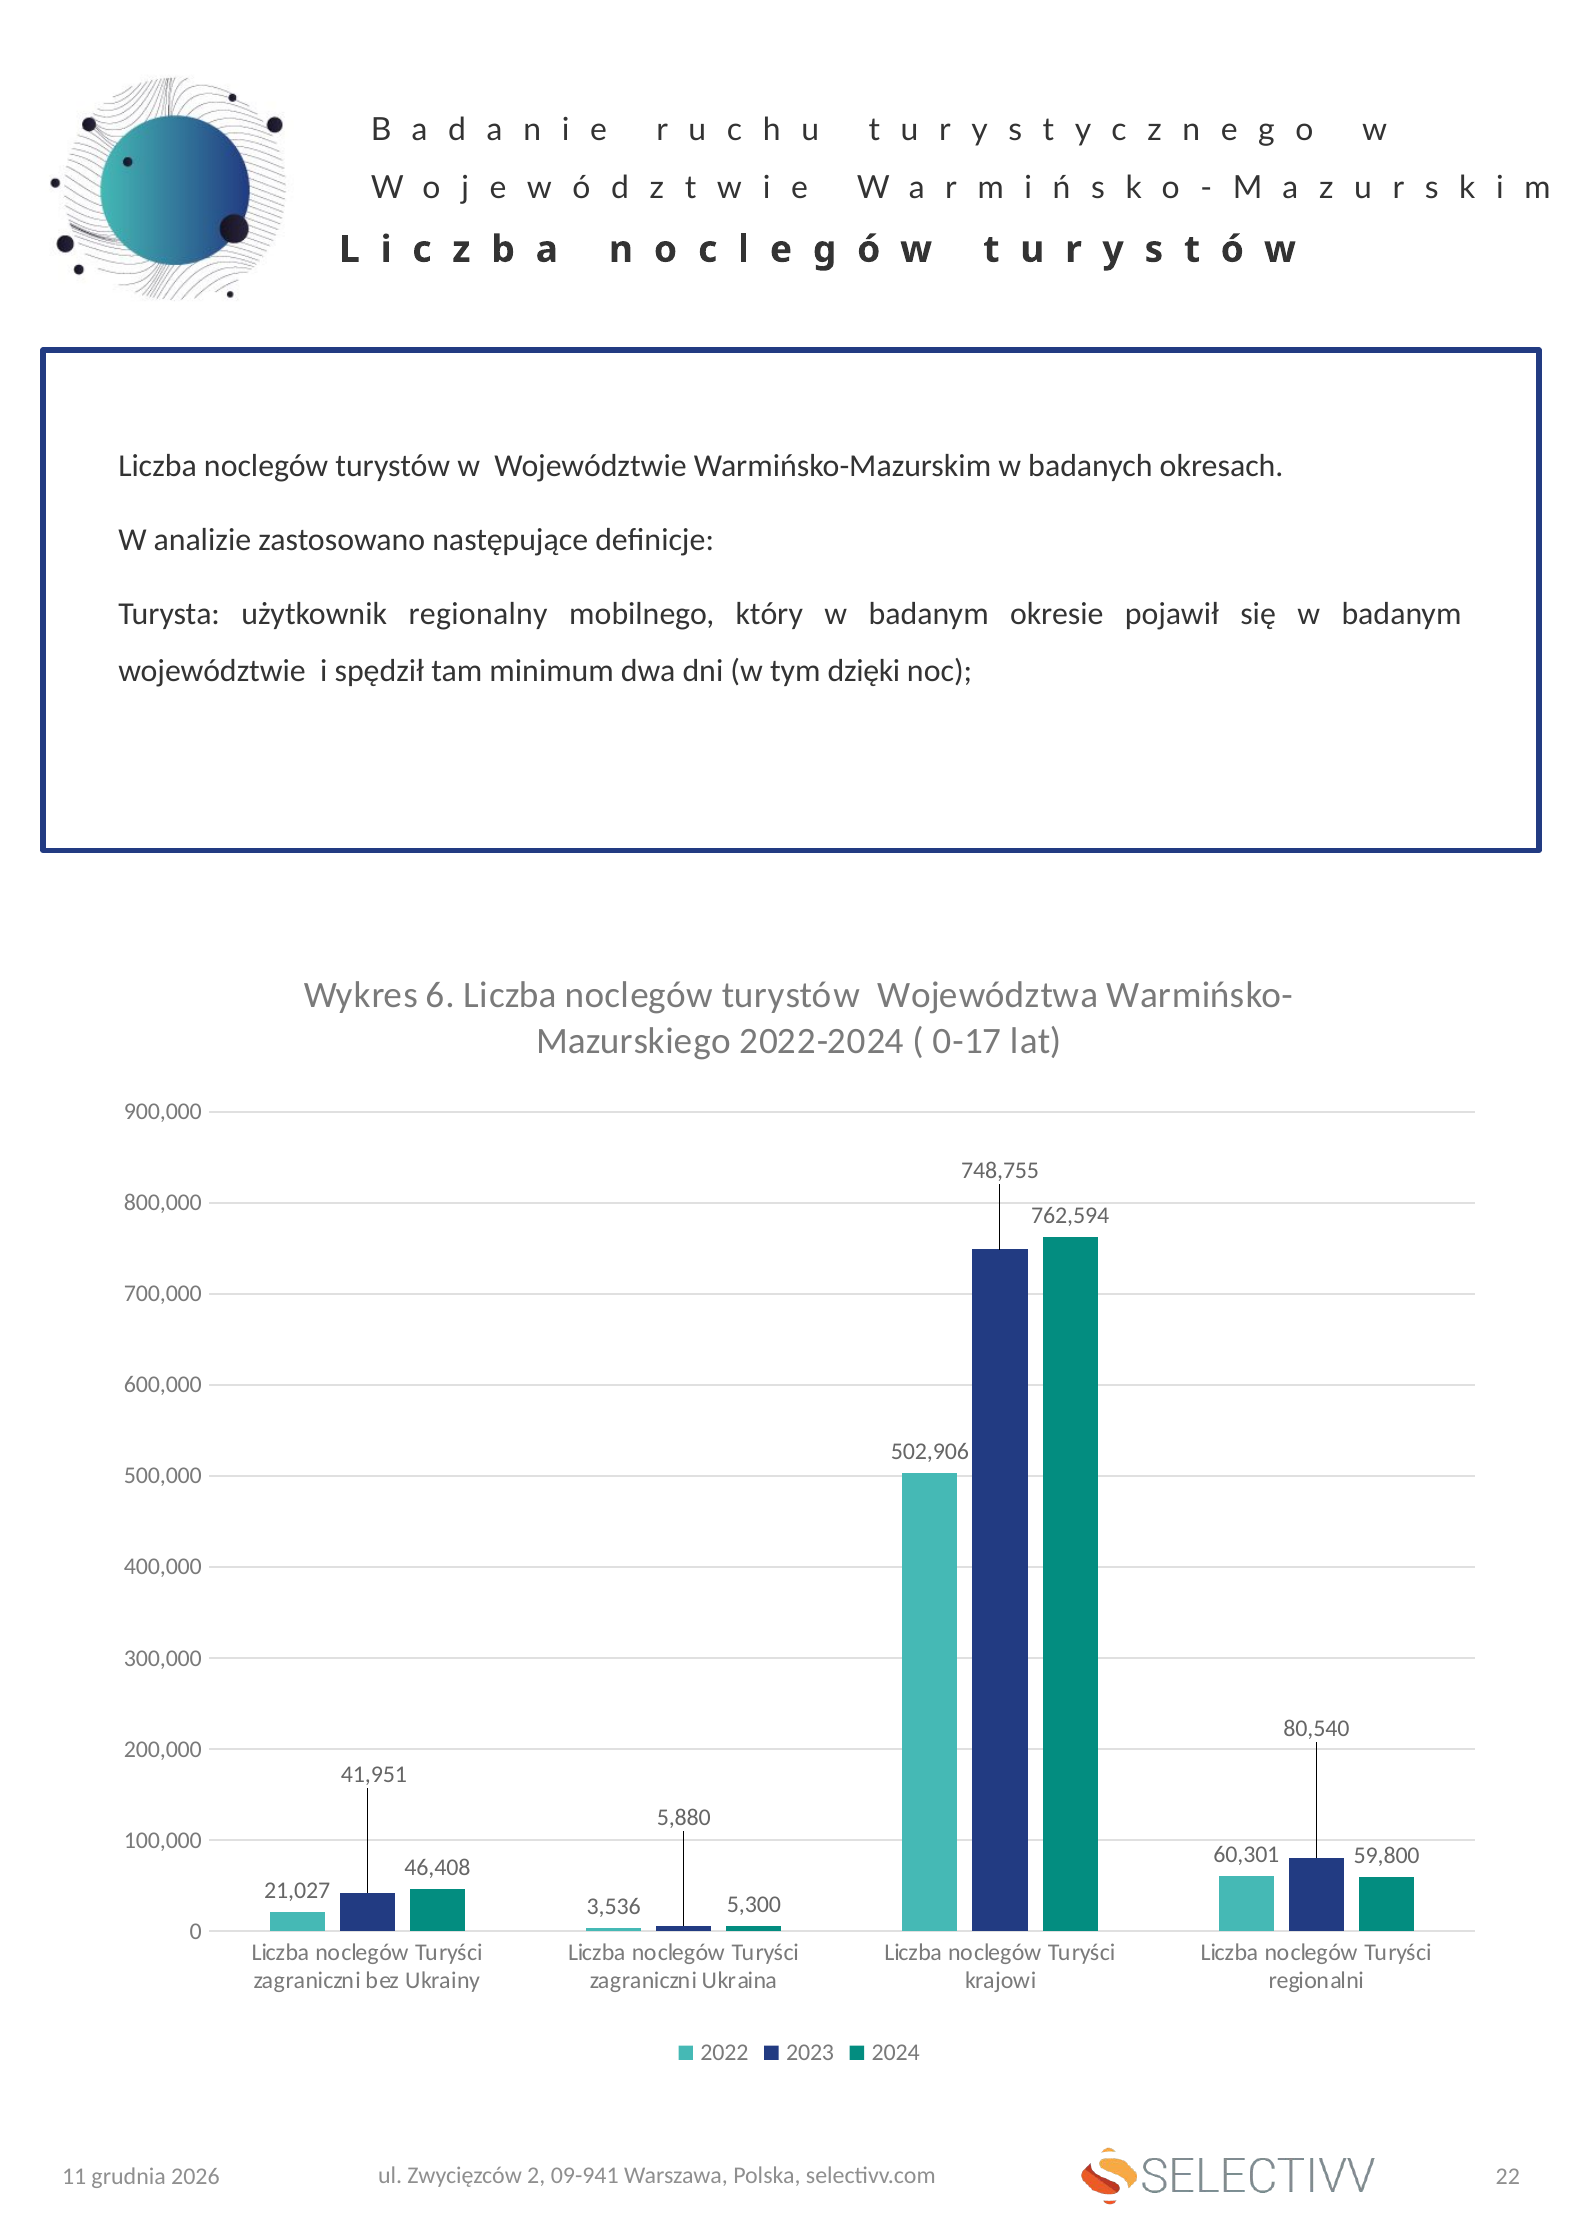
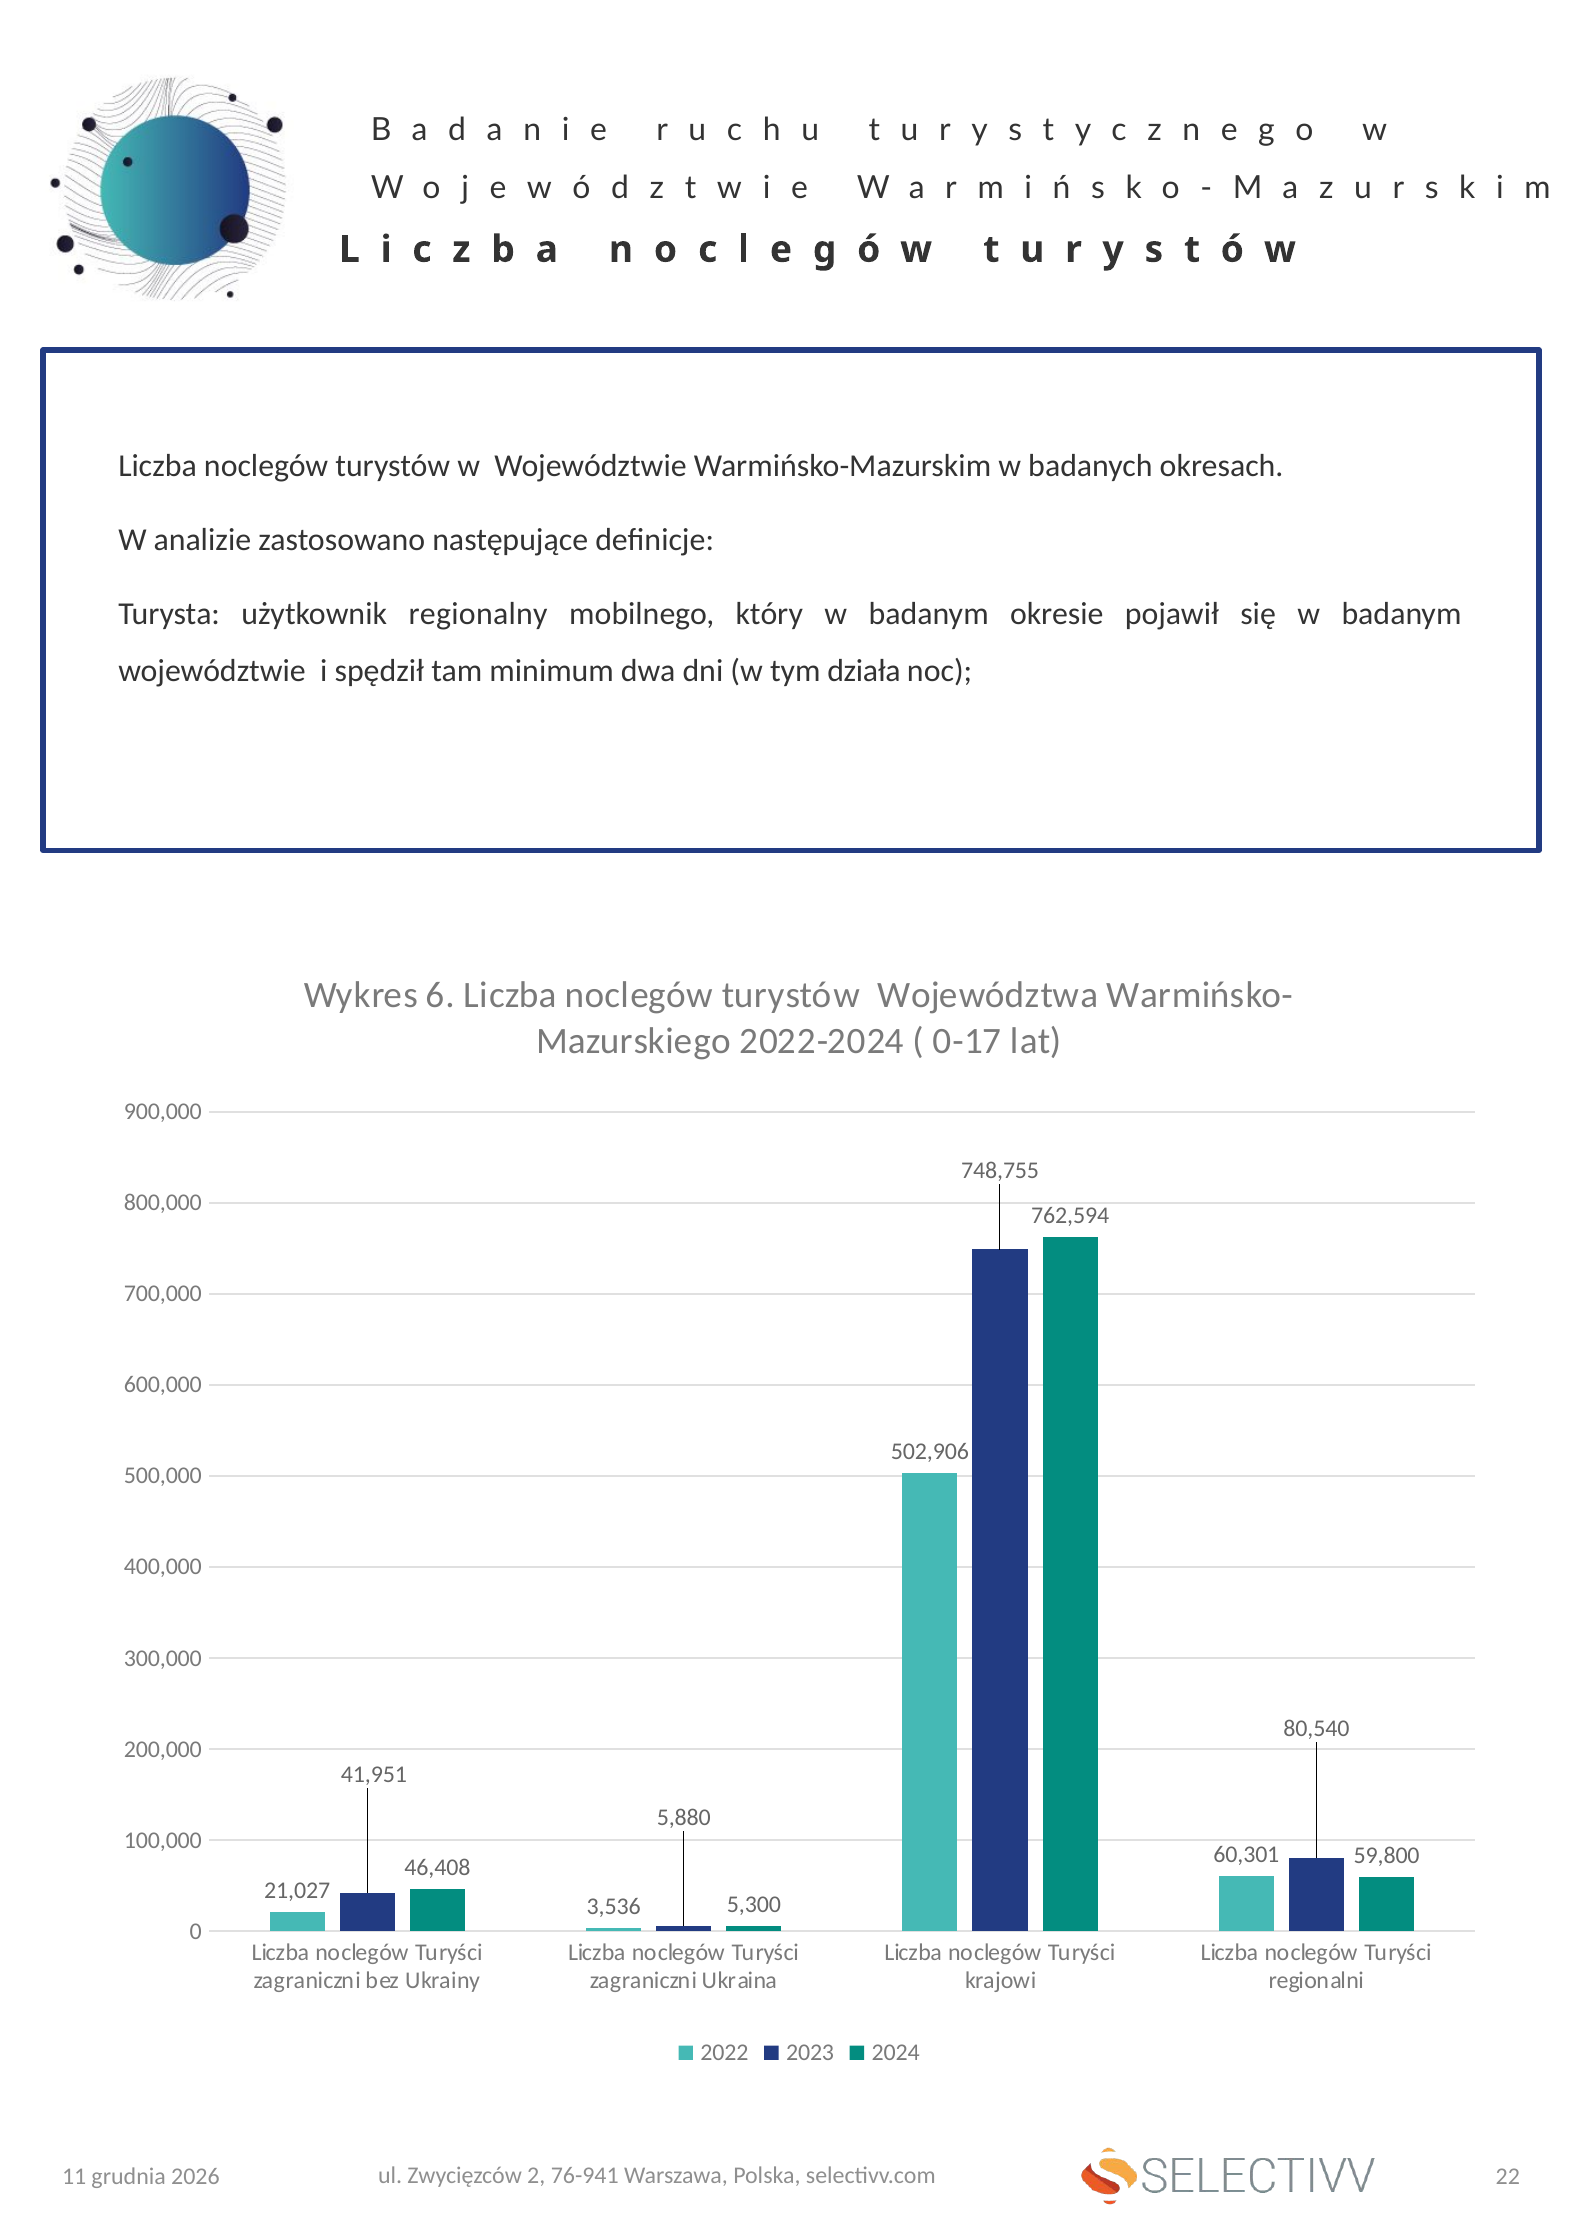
dzięki: dzięki -> działa (864, 671)
09-941: 09-941 -> 76-941 (585, 2176)
